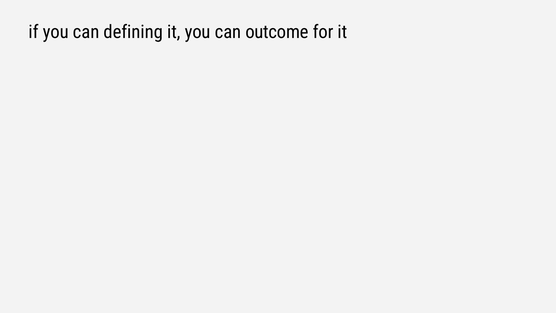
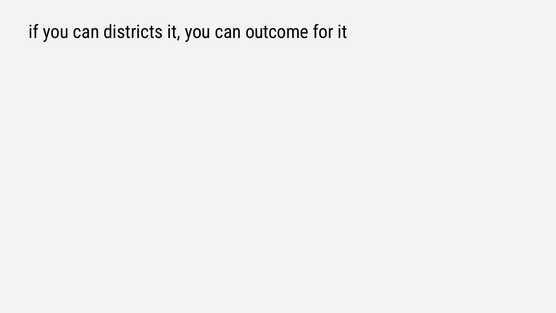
defining: defining -> districts (133, 32)
